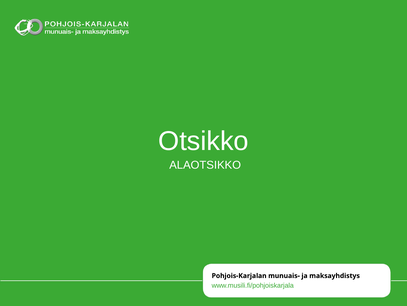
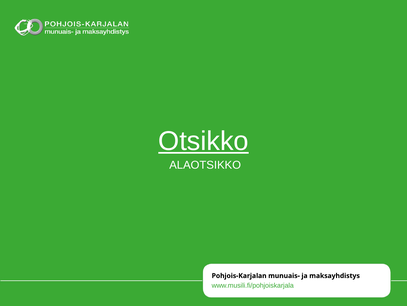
Otsikko underline: none -> present (203, 141)
